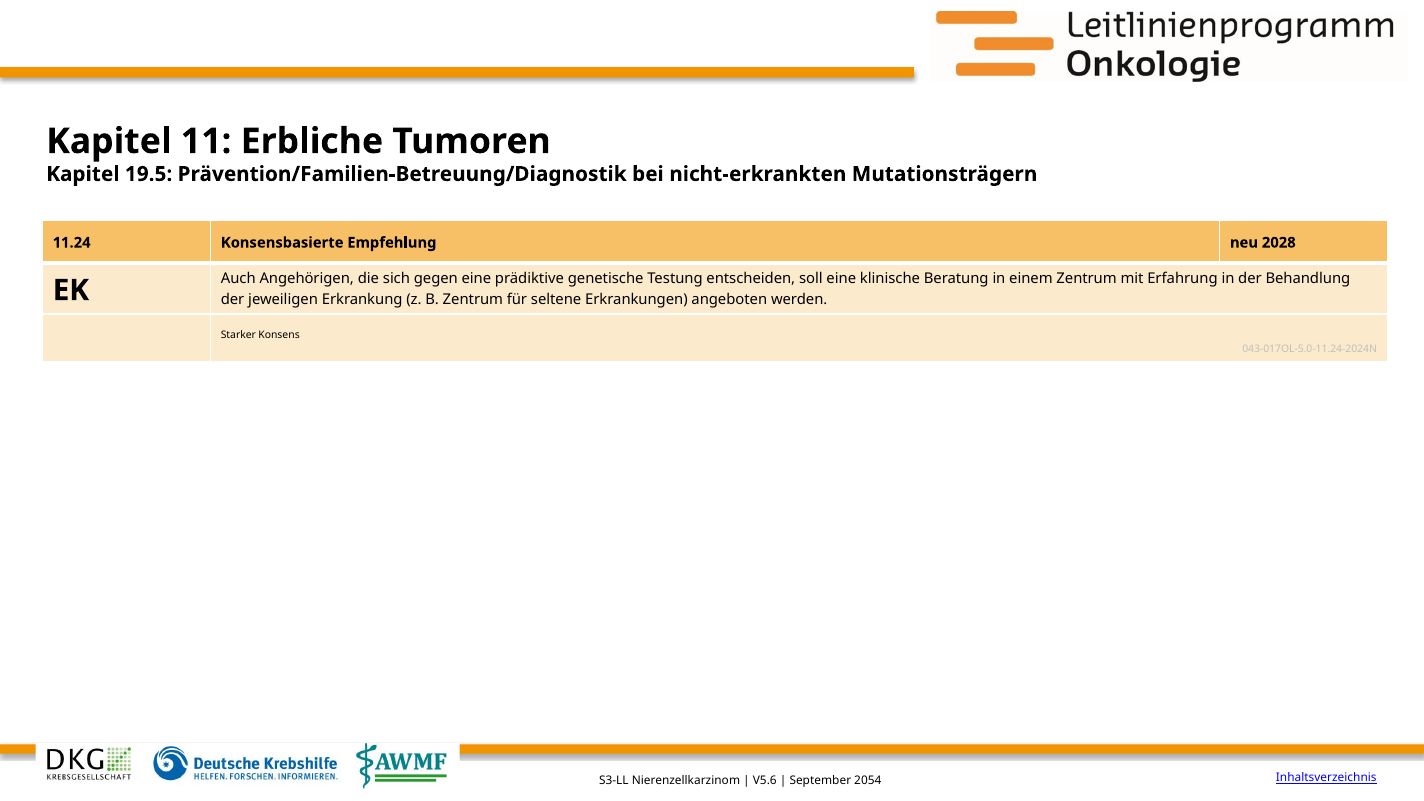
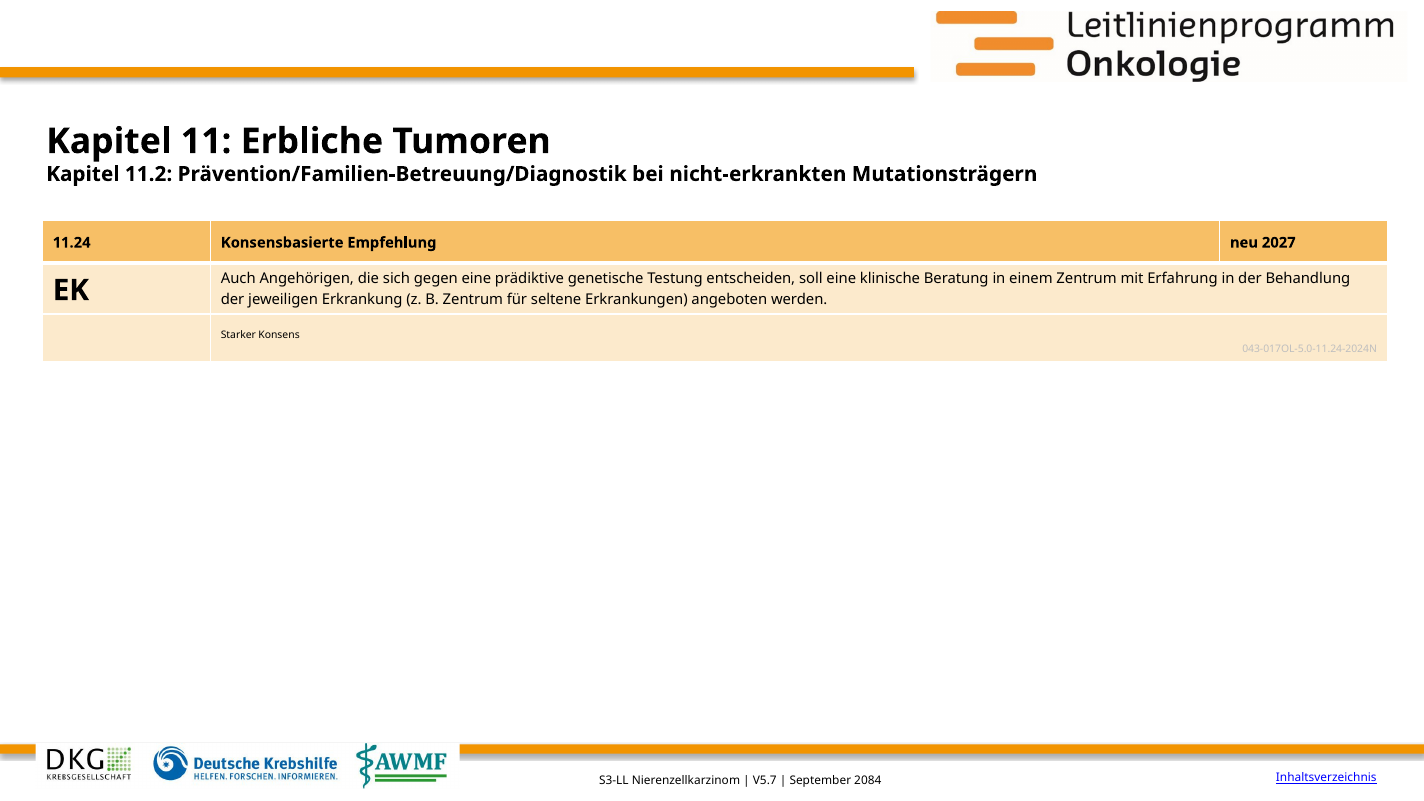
19.5: 19.5 -> 11.2 (149, 174)
2028: 2028 -> 2027 (1279, 243)
V5.6: V5.6 -> V5.7 (765, 781)
2054: 2054 -> 2084 (868, 781)
